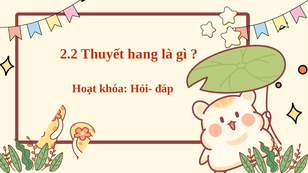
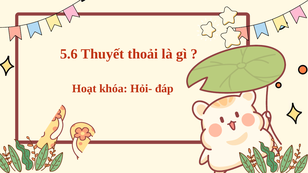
2.2: 2.2 -> 5.6 (69, 54)
hang: hang -> thoải (143, 54)
